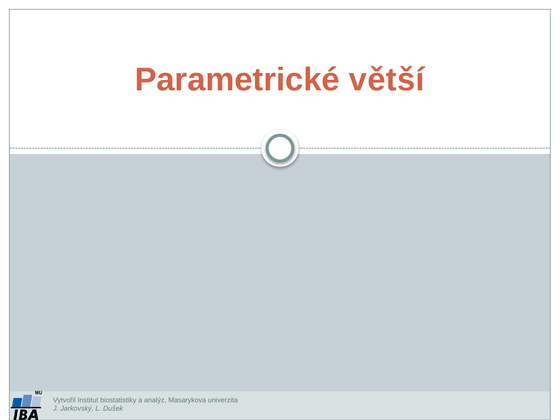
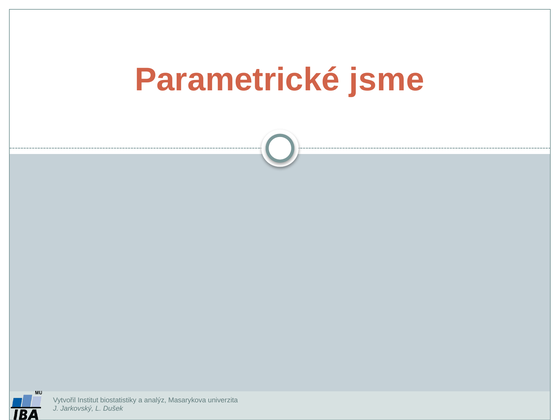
větší: větší -> jsme (387, 80)
